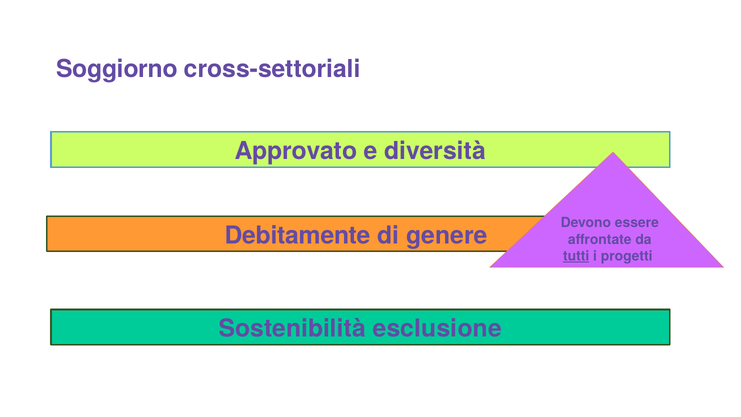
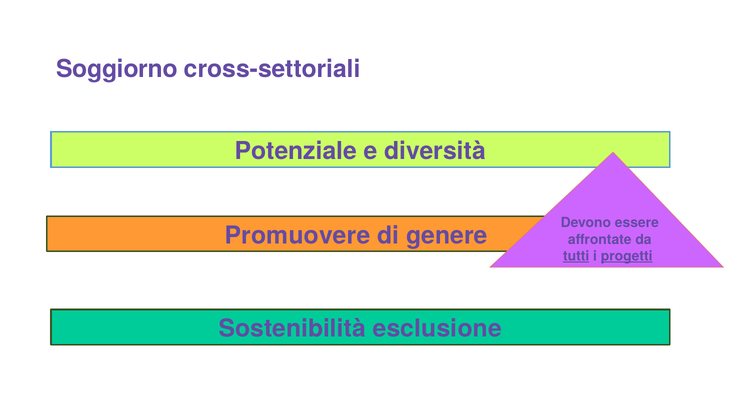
Approvato: Approvato -> Potenziale (296, 151)
Debitamente: Debitamente -> Promuovere (298, 235)
progetti underline: none -> present (627, 256)
